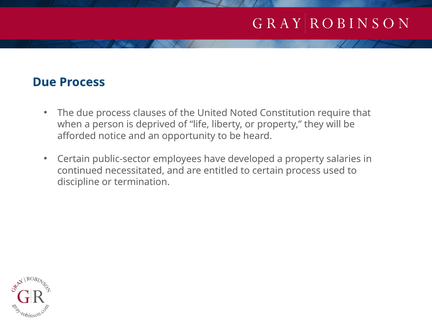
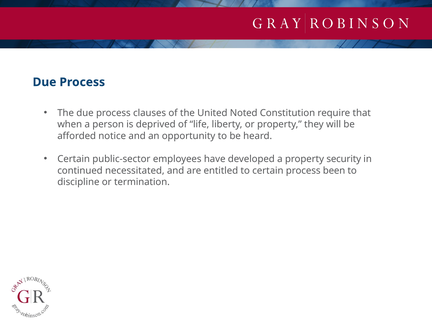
salaries: salaries -> security (344, 159)
used: used -> been (334, 171)
